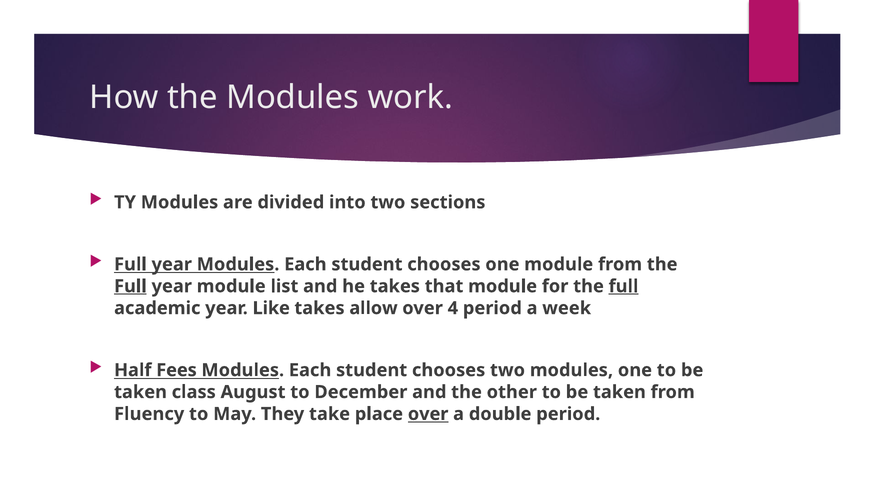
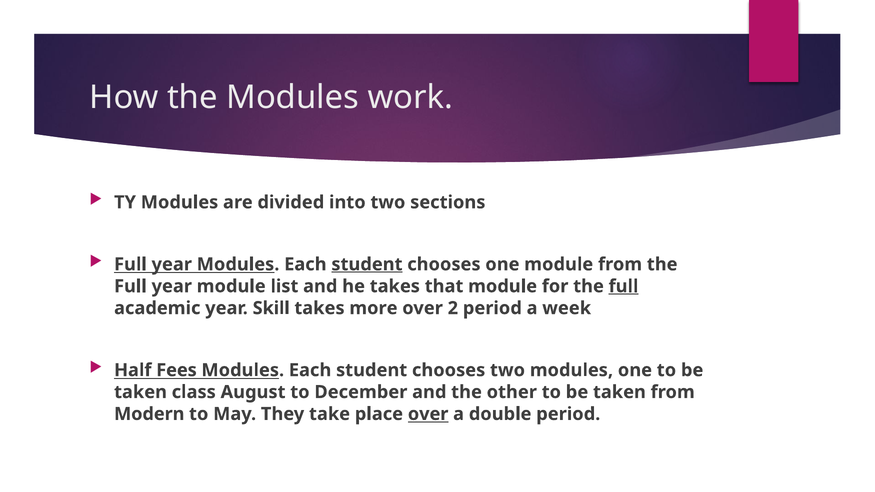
student underline: none -> present (367, 264)
Full underline: present -> none (130, 286)
Like: Like -> Skill (271, 308)
allow: allow -> more (373, 308)
4: 4 -> 2 (453, 308)
Fluency: Fluency -> Modern (149, 414)
